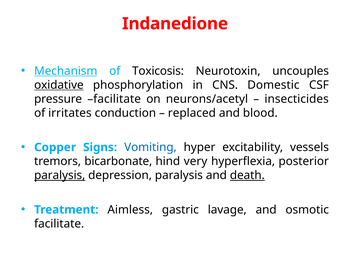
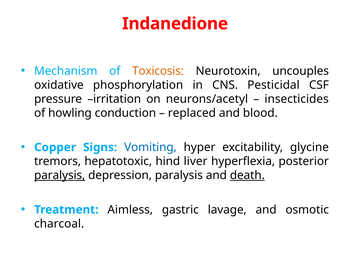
Mechanism underline: present -> none (66, 71)
Toxicosis colour: black -> orange (158, 71)
oxidative underline: present -> none (59, 85)
Domestic: Domestic -> Pesticidal (273, 85)
pressure facilitate: facilitate -> irritation (114, 99)
irritates: irritates -> howling (70, 113)
vessels: vessels -> glycine (309, 147)
bicarbonate: bicarbonate -> hepatotoxic (118, 161)
very: very -> liver (196, 161)
facilitate: facilitate -> charcoal (59, 223)
